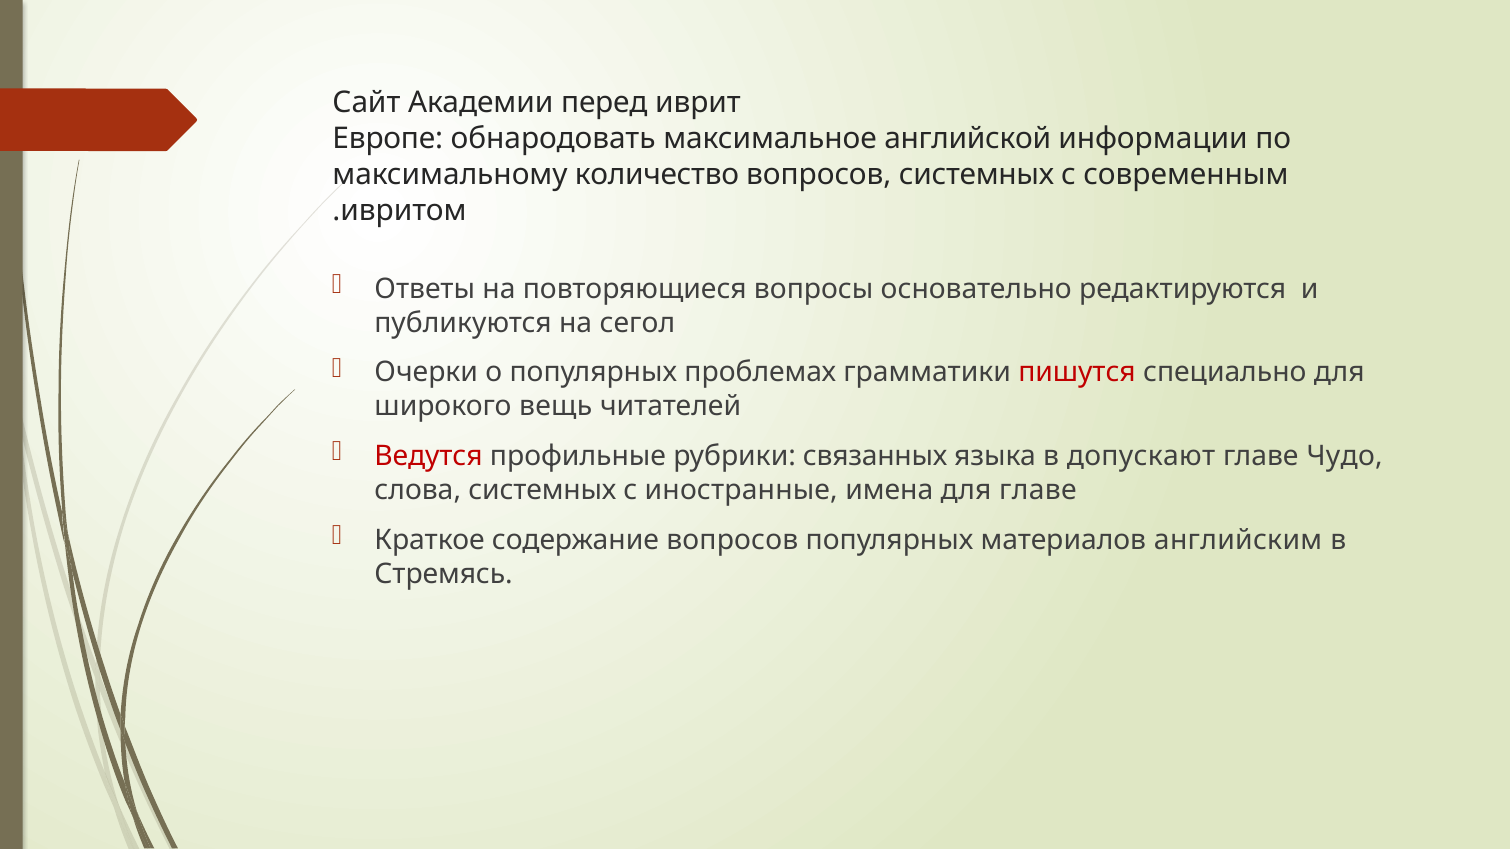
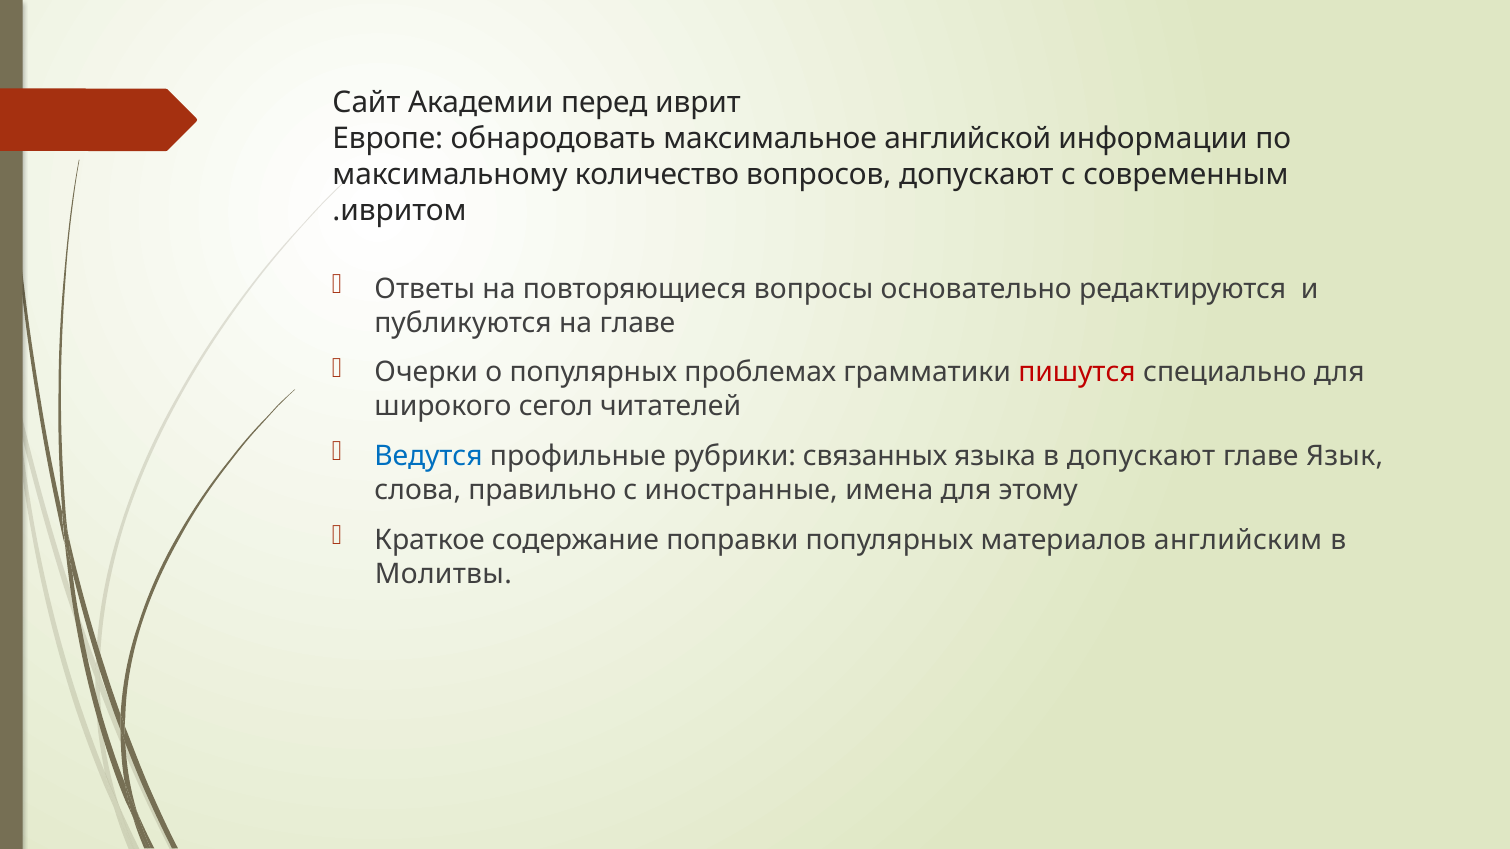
вопросов системных: системных -> допускают (976, 175)
на сегол: сегол -> главе (637, 323)
вещь: вещь -> сегол (556, 407)
Ведутся colour: red -> blue (429, 456)
Чудо: Чудо -> Язык (1345, 456)
слова системных: системных -> правильно (542, 490)
для главе: главе -> этому (1038, 490)
содержание вопросов: вопросов -> поправки (732, 540)
Стремясь: Стремясь -> Молитвы (443, 574)
